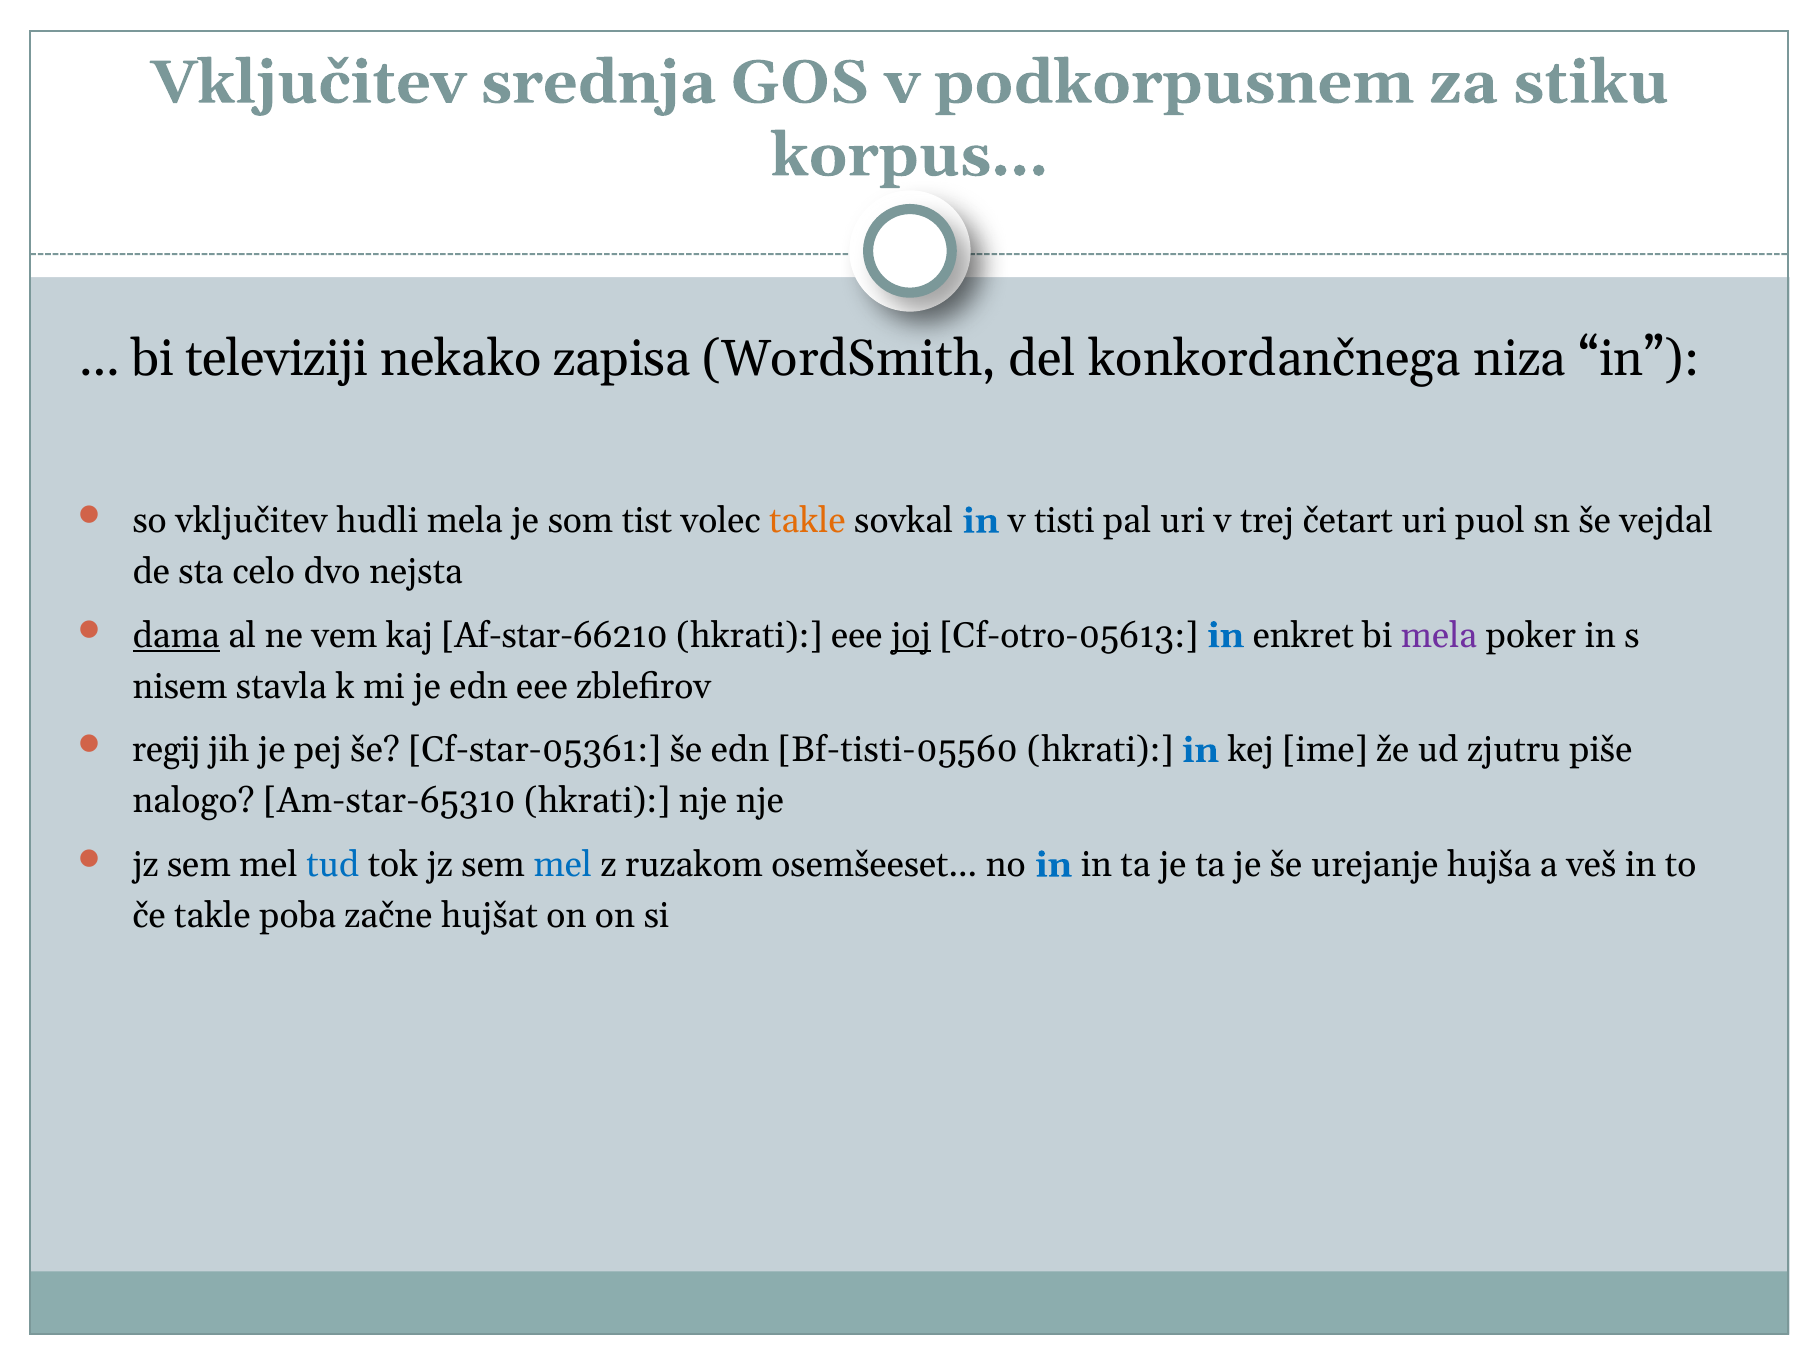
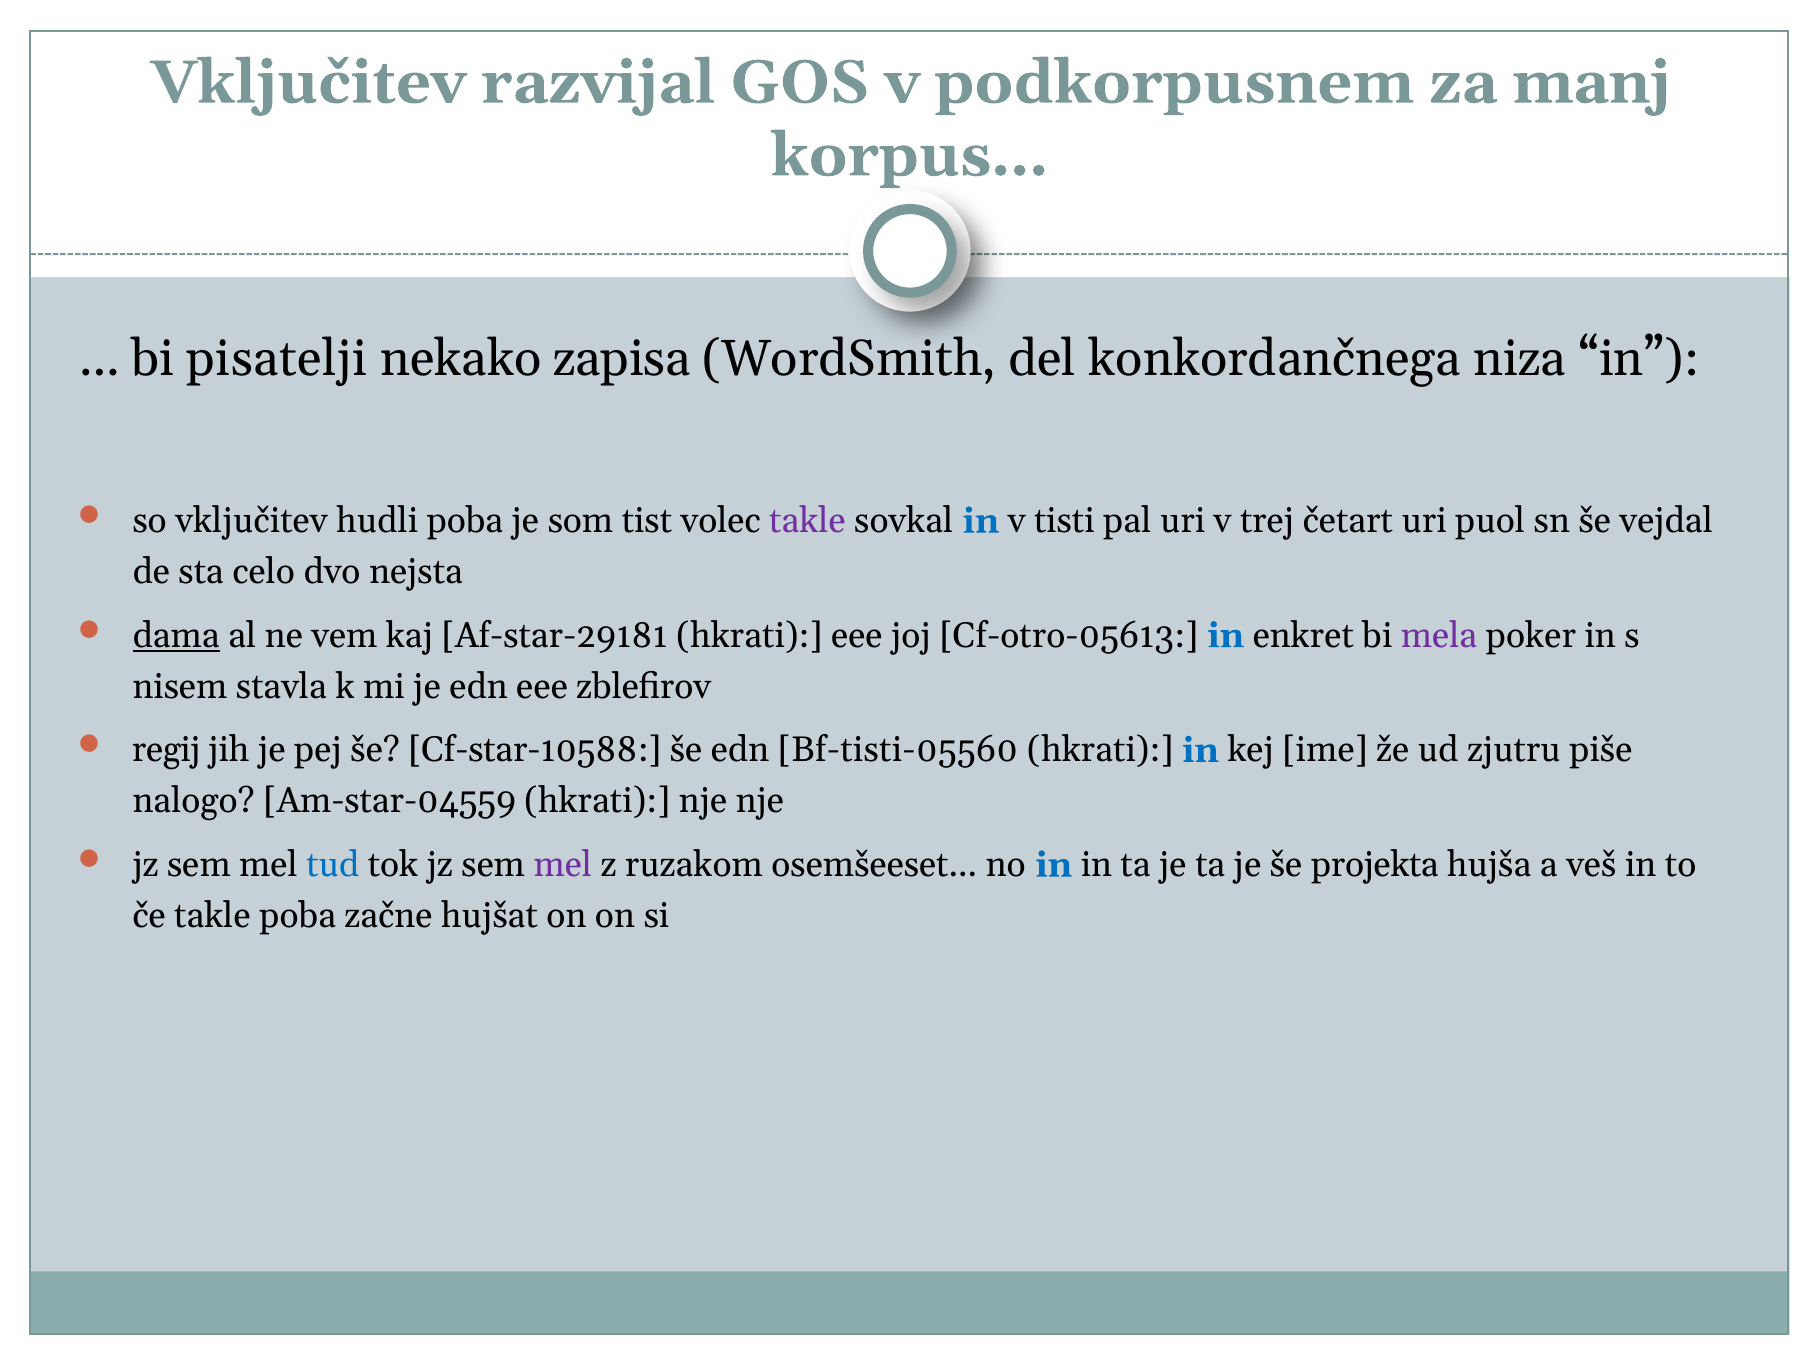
srednja: srednja -> razvijal (598, 83)
stiku: stiku -> manj (1591, 83)
televiziji: televiziji -> pisatelji (277, 359)
hudli mela: mela -> poba (465, 521)
takle colour: orange -> purple (807, 521)
Af-star-66210: Af-star-66210 -> Af-star-29181 (555, 636)
joj underline: present -> none (911, 636)
Cf-star-05361: Cf-star-05361 -> Cf-star-10588 (535, 750)
Am-star-65310: Am-star-65310 -> Am-star-04559 (390, 801)
mel colour: blue -> purple (563, 865)
urejanje: urejanje -> projekta (1375, 865)
